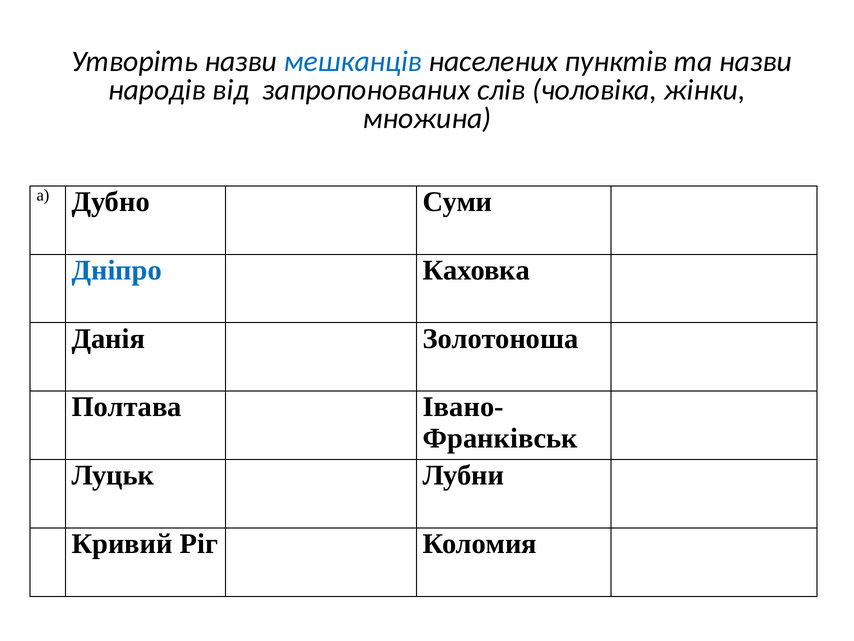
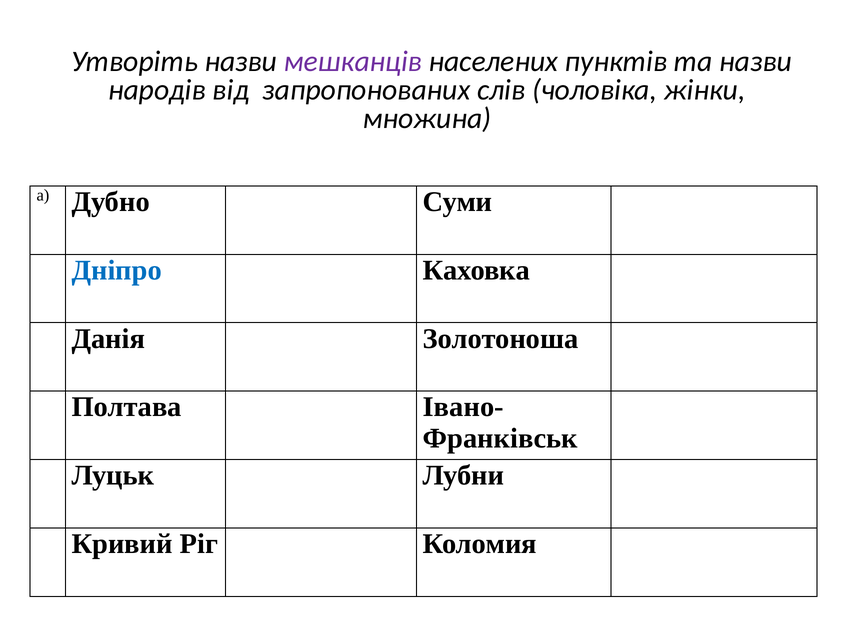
мешканців colour: blue -> purple (353, 61)
